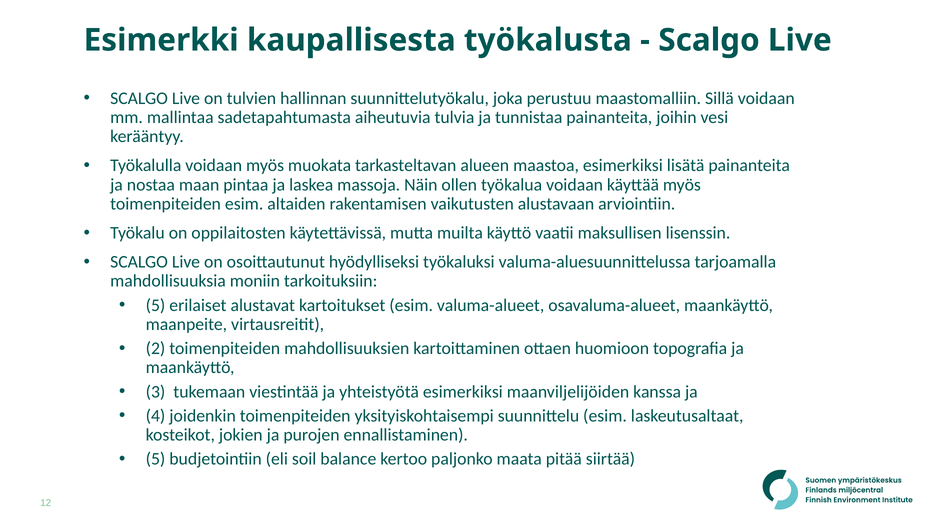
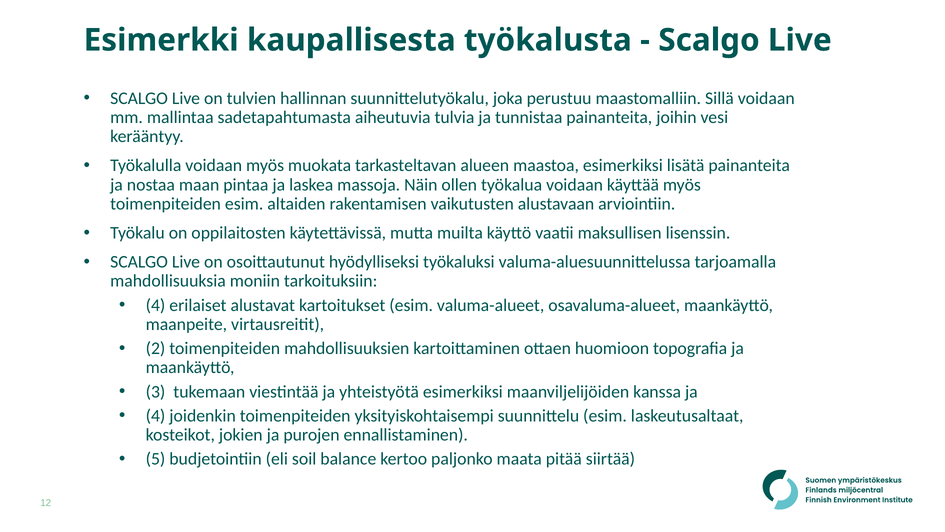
5: 5 -> 4 (156, 305)
